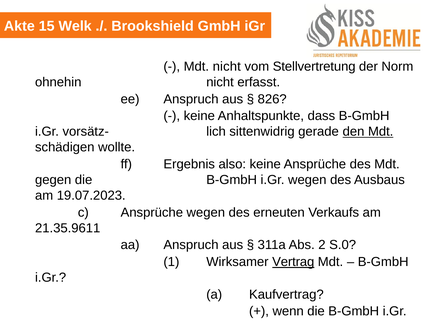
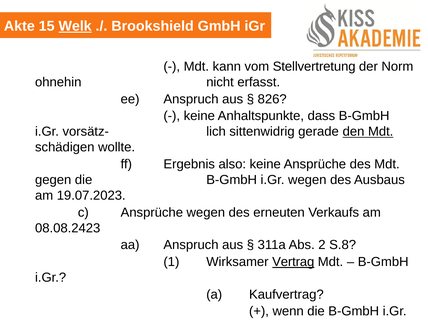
Welk underline: none -> present (75, 26)
Mdt nicht: nicht -> kann (227, 66)
21.35.9611: 21.35.9611 -> 08.08.2423 (68, 228)
S.0: S.0 -> S.8 (343, 245)
